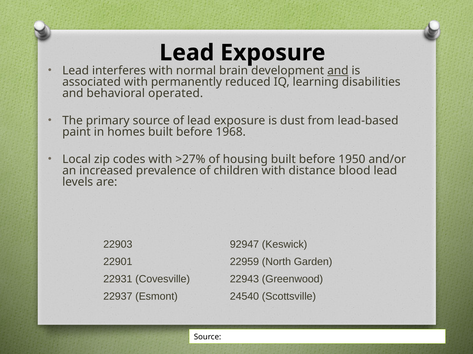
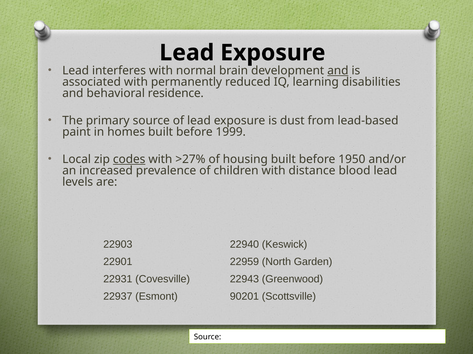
operated: operated -> residence (176, 93)
1968: 1968 -> 1999 (231, 132)
codes underline: none -> present (129, 160)
92947: 92947 -> 22940 (244, 245)
24540: 24540 -> 90201 (244, 297)
